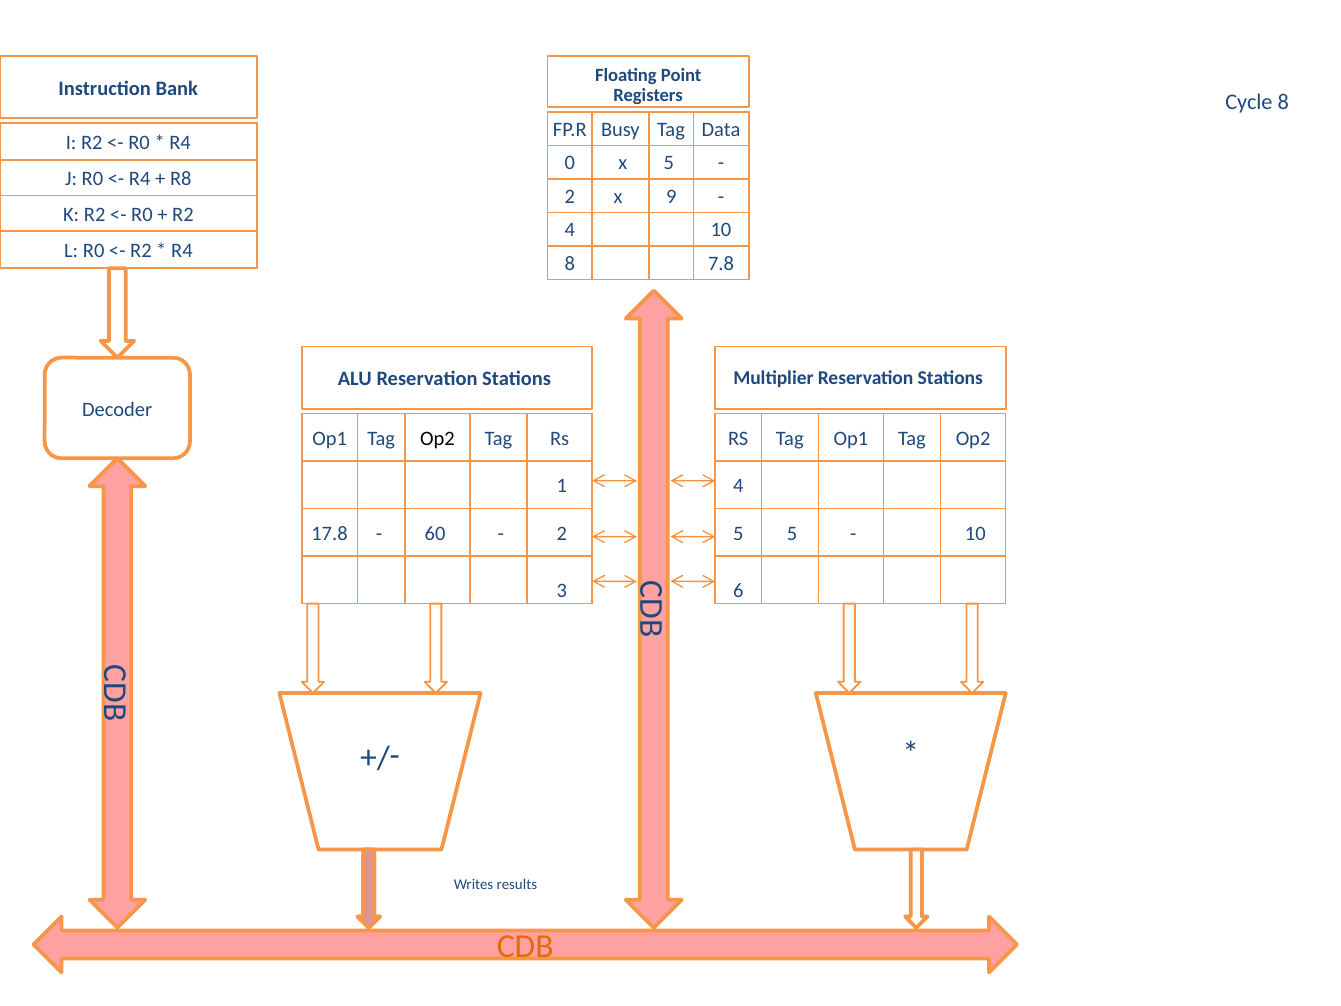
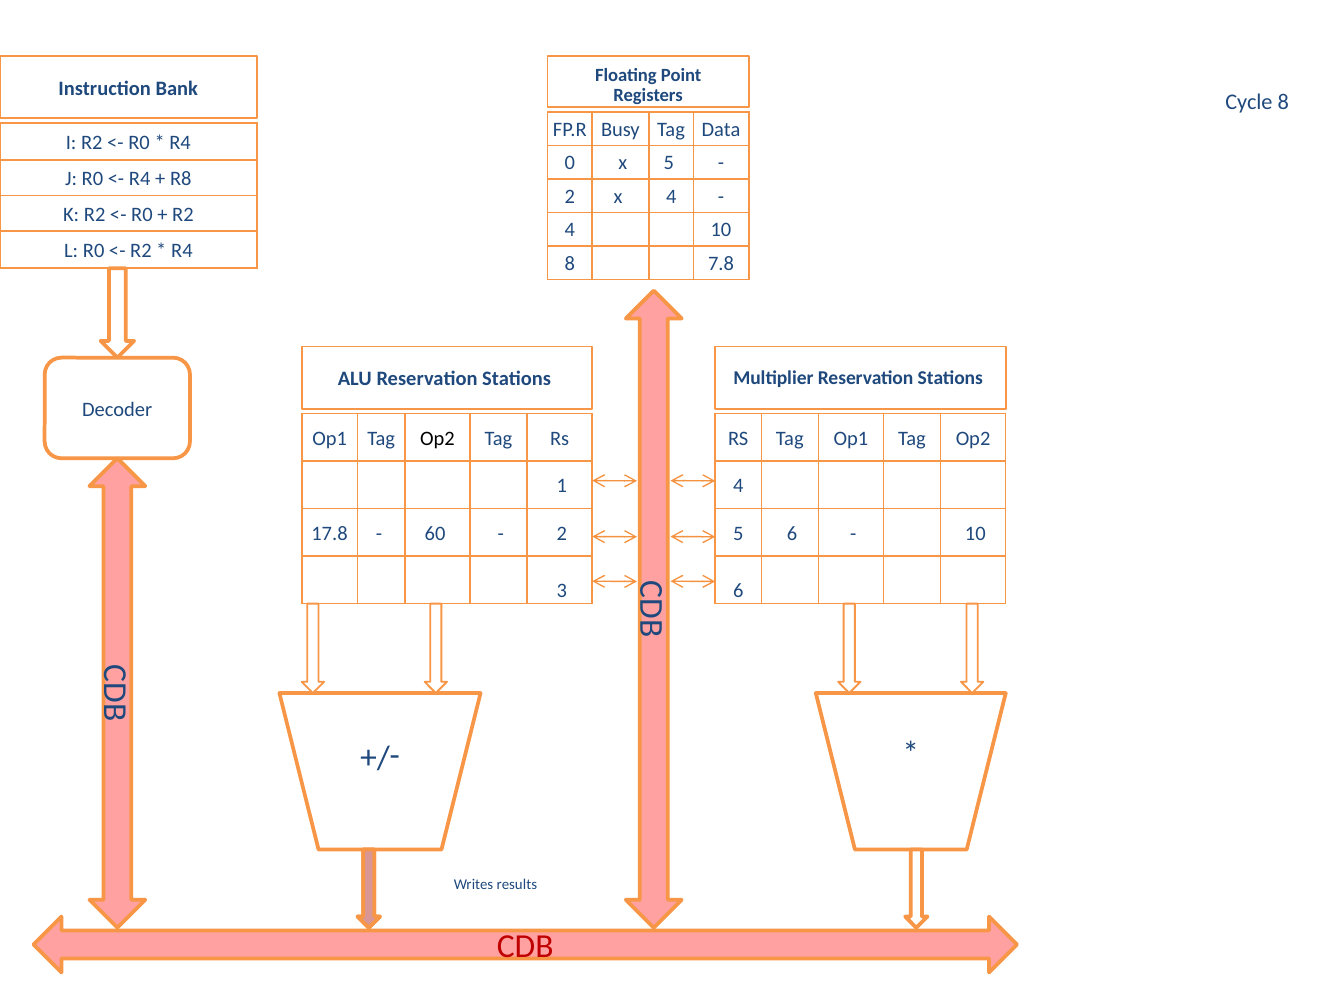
x 9: 9 -> 4 (671, 197)
5 5: 5 -> 6 (792, 533)
CDB colour: orange -> red (525, 947)
